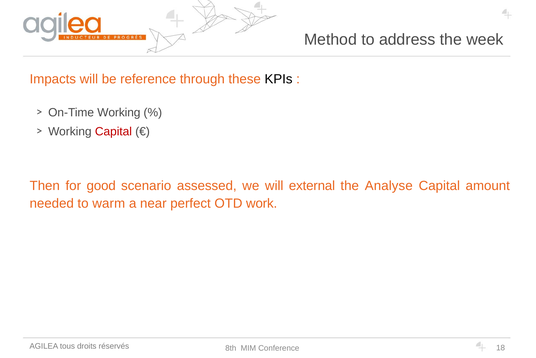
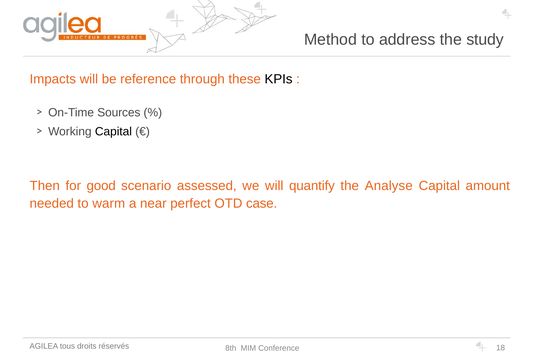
week: week -> study (485, 40)
On-Time Working: Working -> Sources (119, 112)
Capital colour: red -> black (113, 131)
external: external -> quantify (312, 186)
work: work -> case (262, 203)
